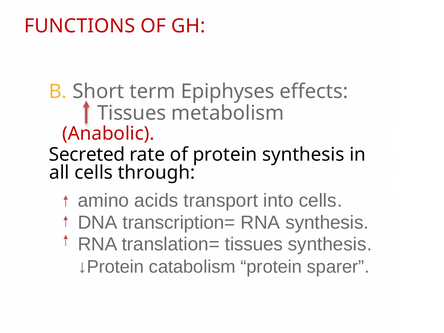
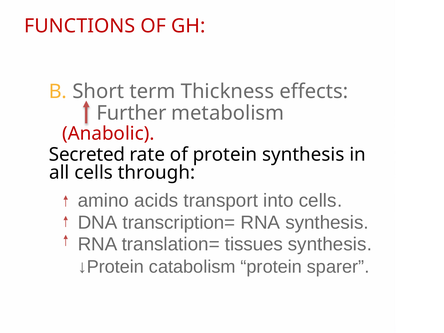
Epiphyses: Epiphyses -> Thickness (227, 91)
Tissues: Tissues -> Further (132, 113)
